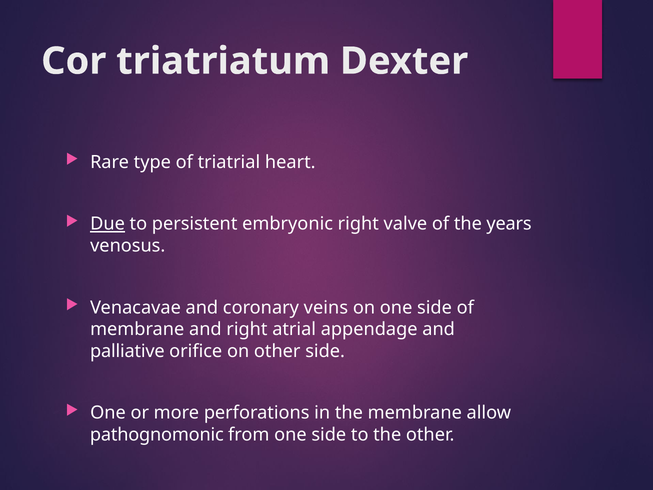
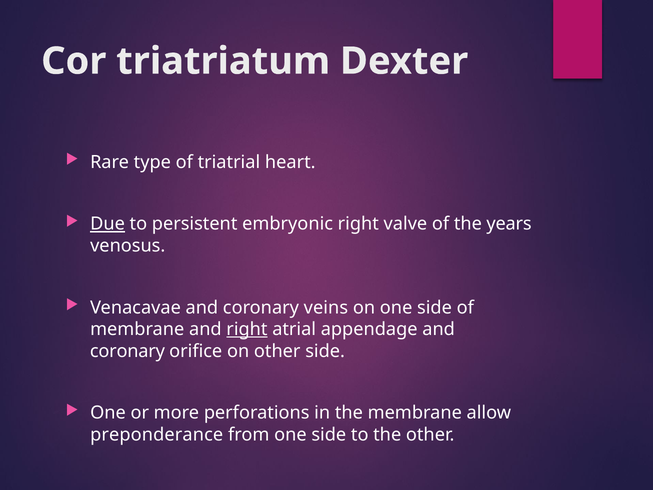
right underline: none -> present (247, 329)
palliative: palliative -> coronary (127, 351)
pathognomonic: pathognomonic -> preponderance (157, 435)
